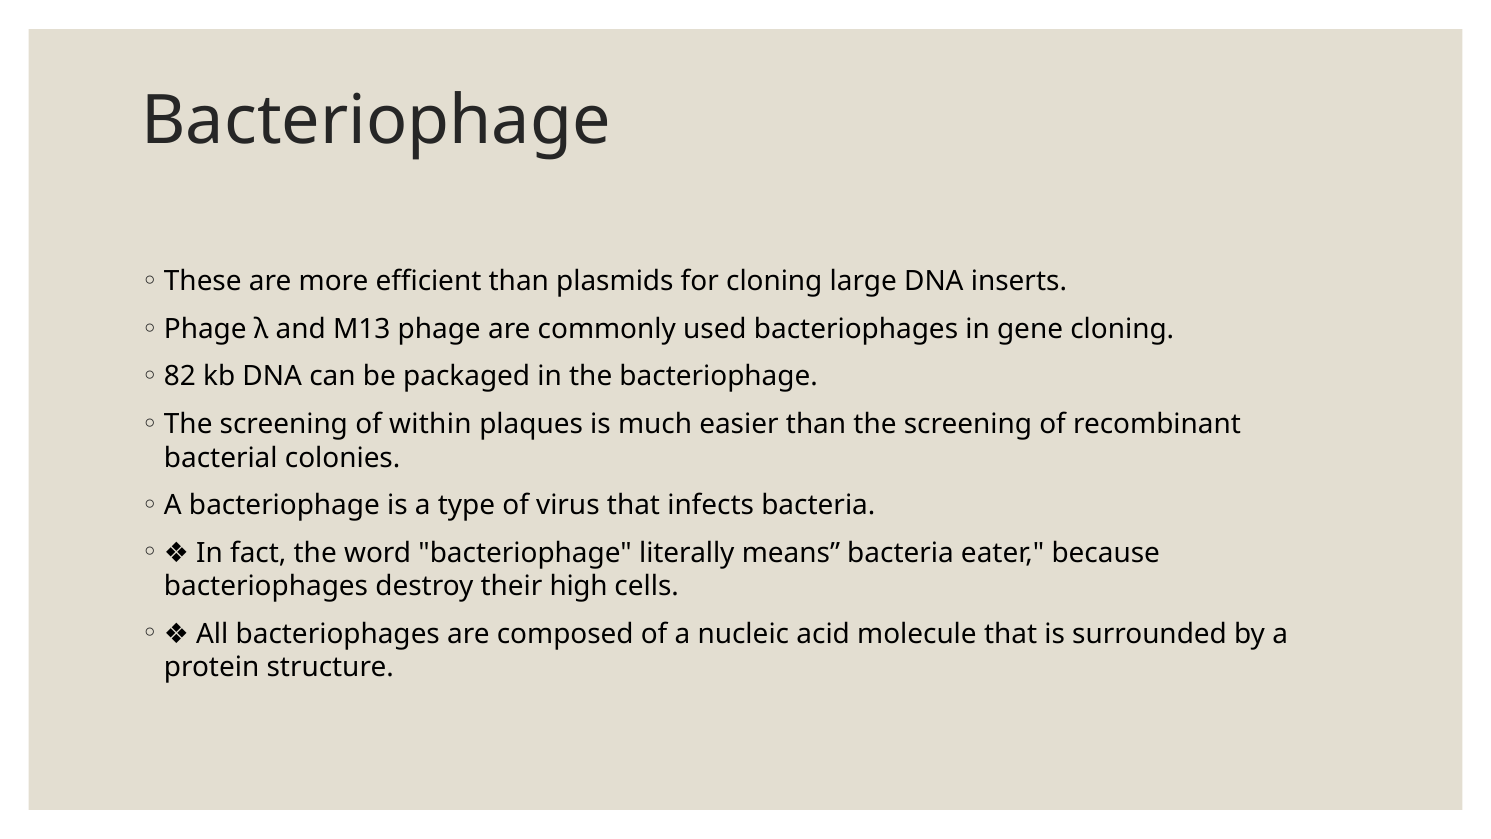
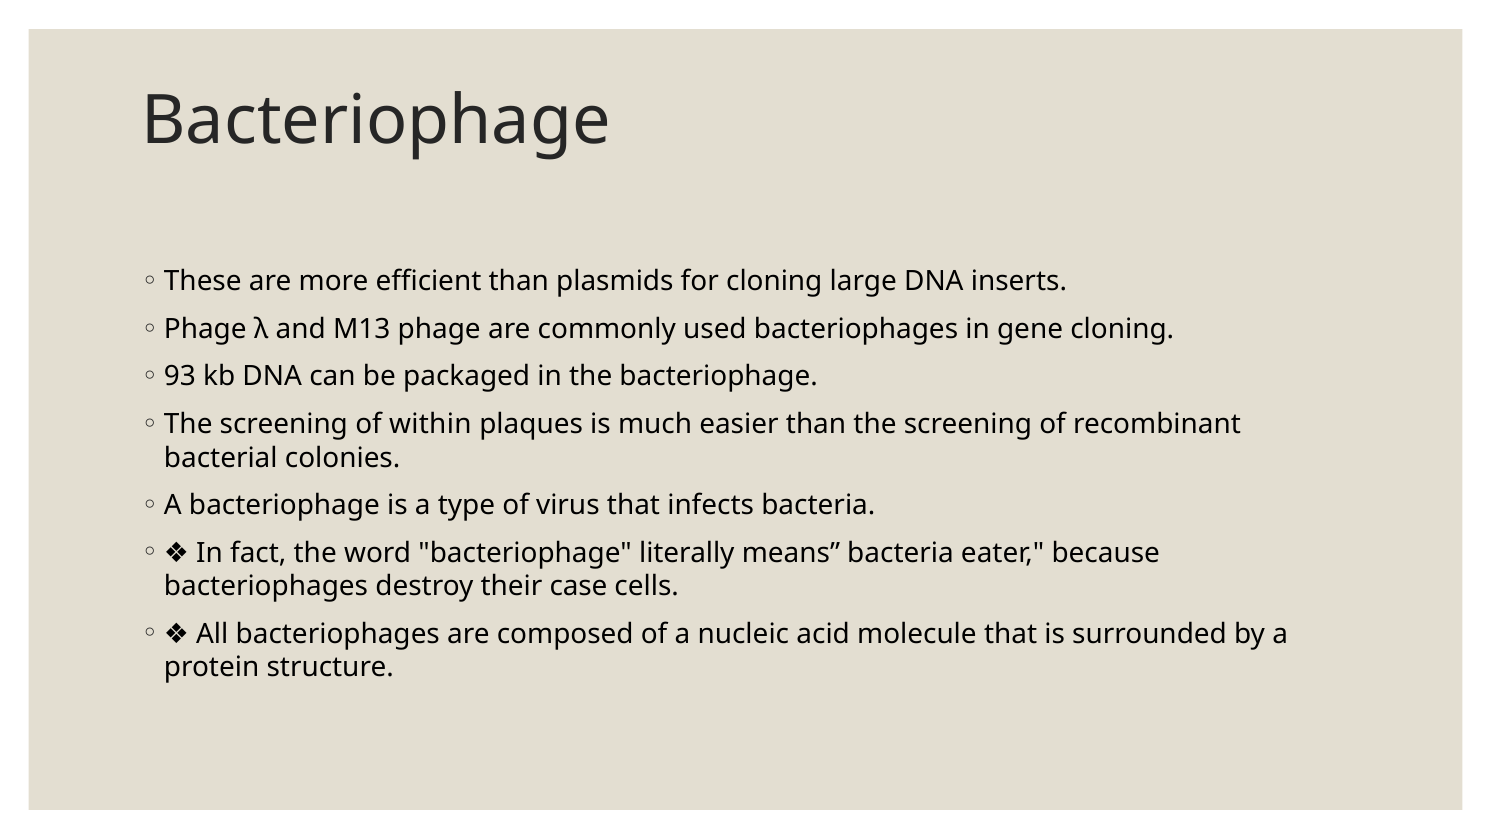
82: 82 -> 93 (180, 377)
high: high -> case (579, 586)
